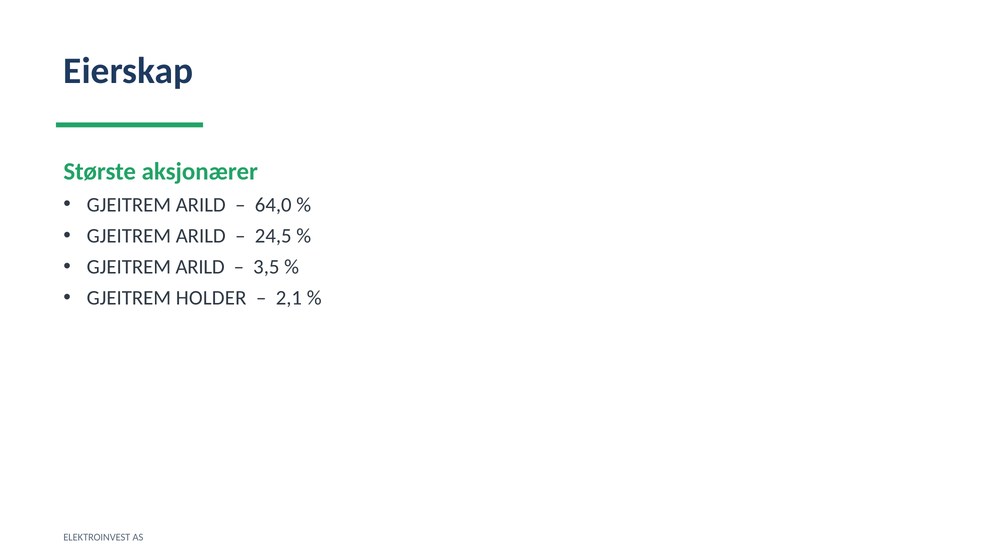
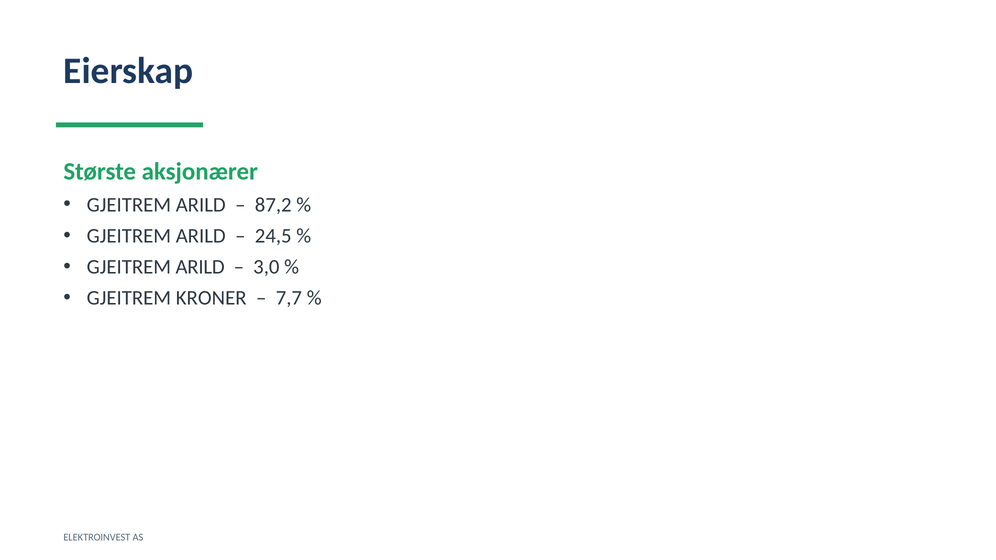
64,0: 64,0 -> 87,2 (273, 205)
3,5: 3,5 -> 3,0 (266, 267)
HOLDER: HOLDER -> KRONER (211, 298)
2,1: 2,1 -> 7,7 (289, 298)
